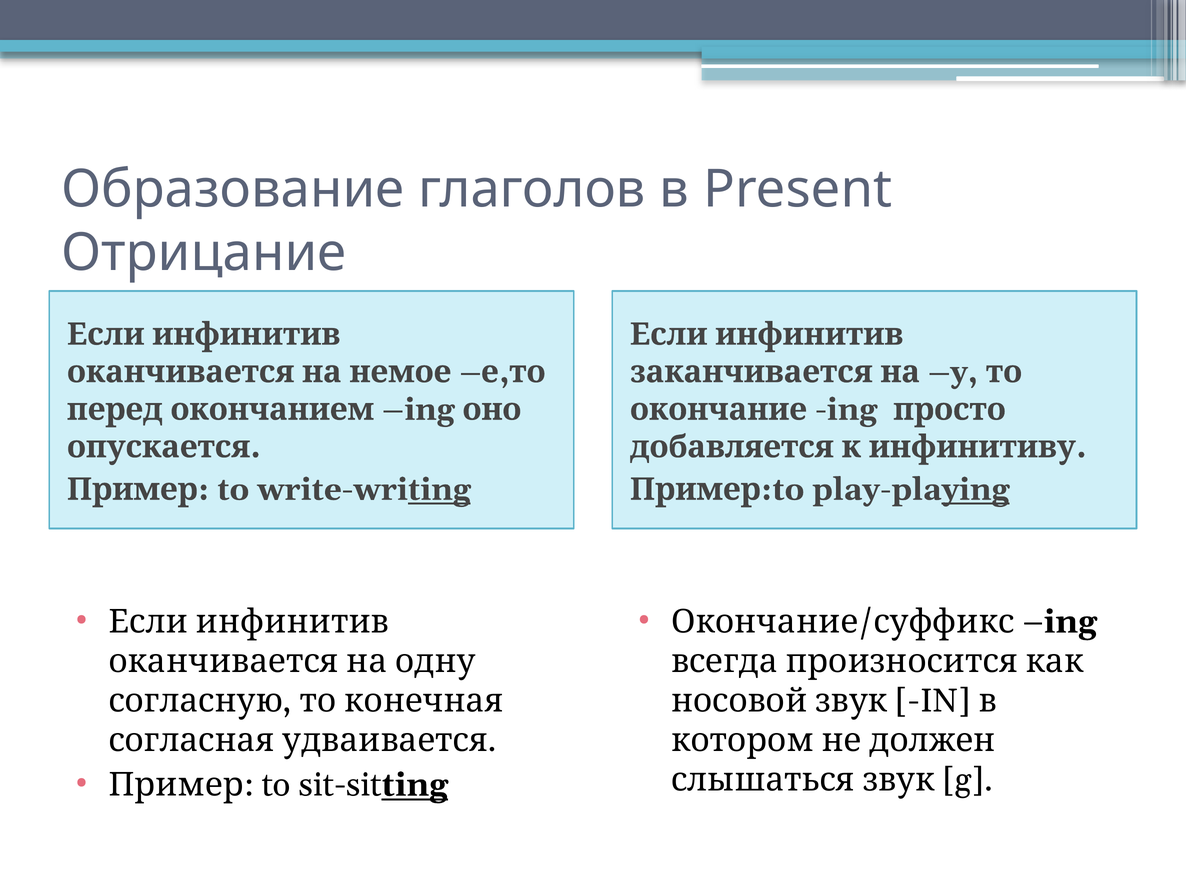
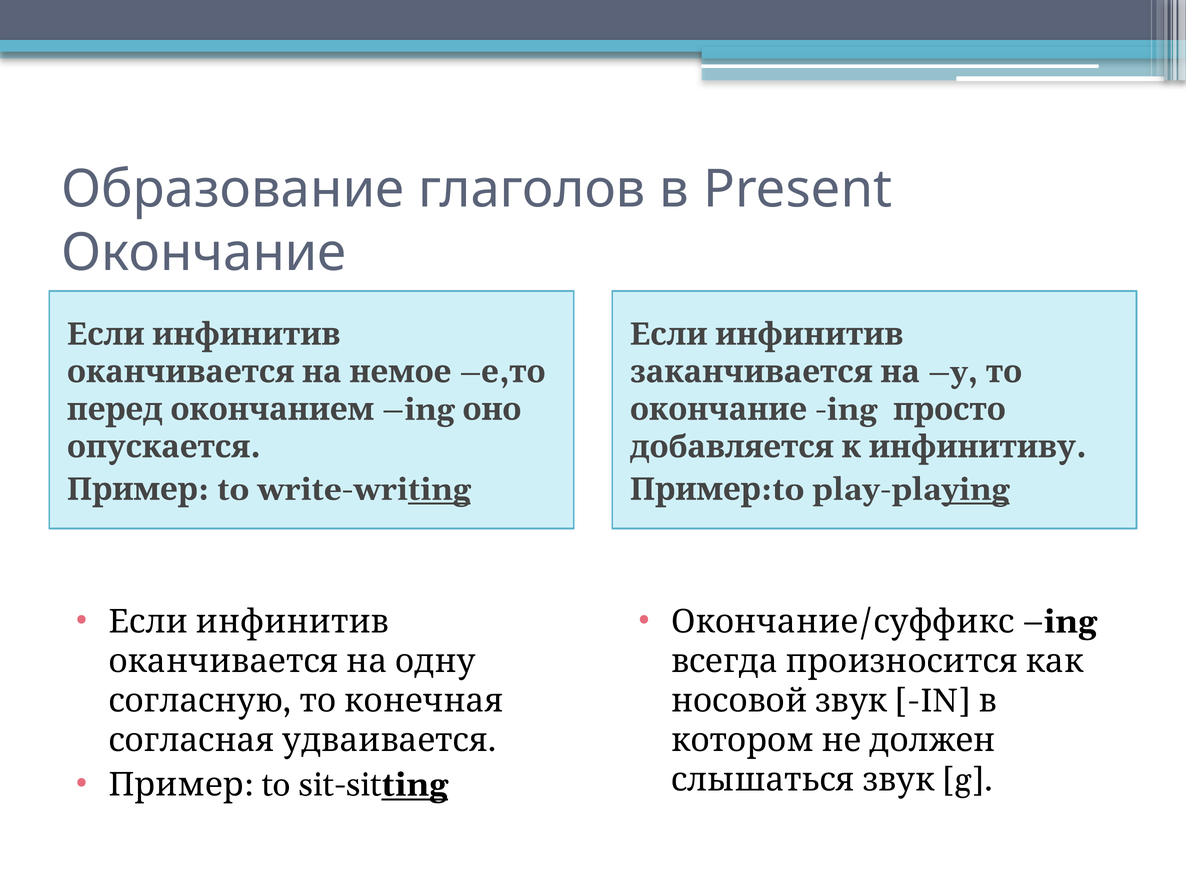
Отрицание: Отрицание -> Окончание (204, 253)
